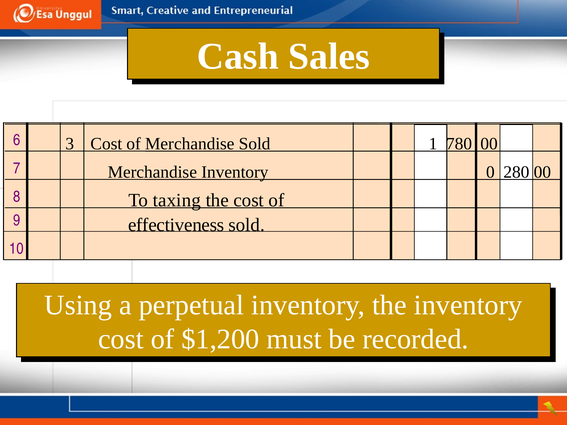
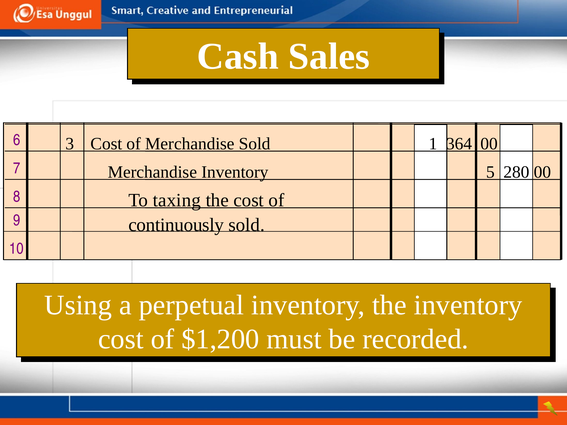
780: 780 -> 364 (459, 144)
0: 0 -> 5 (491, 172)
effectiveness: effectiveness -> continuously (176, 225)
